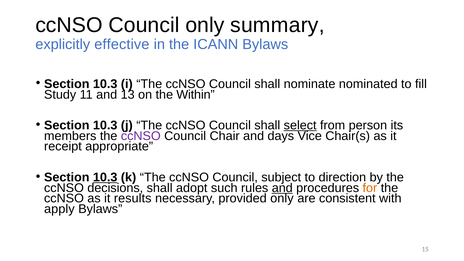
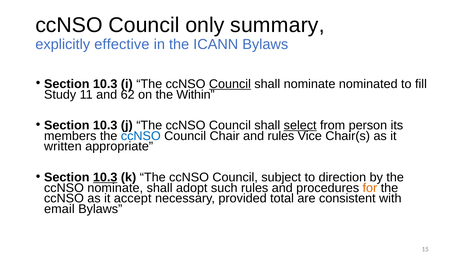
Council underline: none -> present (230, 84)
13: 13 -> 62 (128, 95)
ccNSO colour: purple -> blue (141, 136)
and days: days -> rules (281, 136)
receipt: receipt -> written (63, 147)
ccNSO decisions: decisions -> nominate (115, 188)
and underline: present -> none (282, 188)
results: results -> accept (133, 198)
provided only: only -> total (282, 198)
apply: apply -> email (59, 209)
